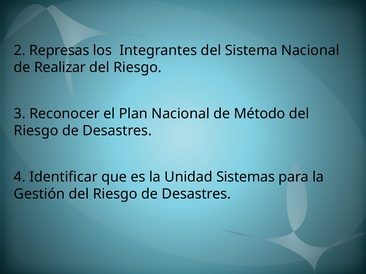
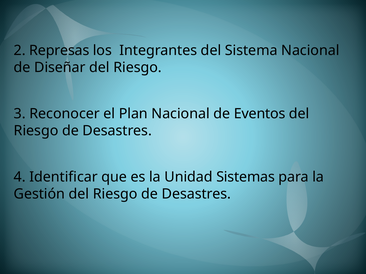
Realizar: Realizar -> Diseñar (60, 68)
Método: Método -> Eventos (260, 114)
